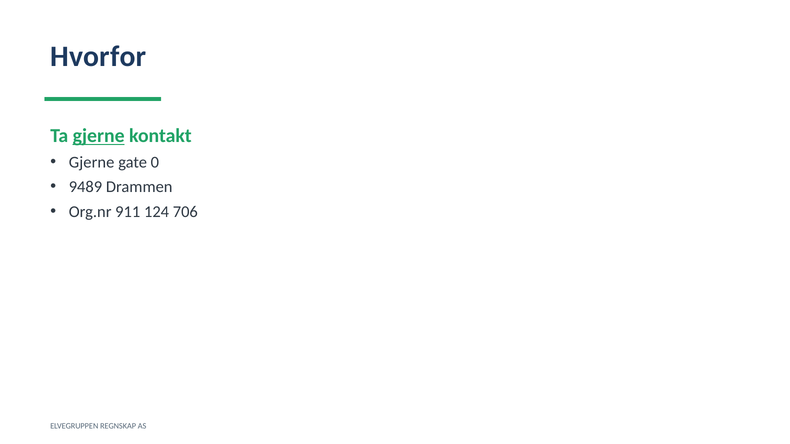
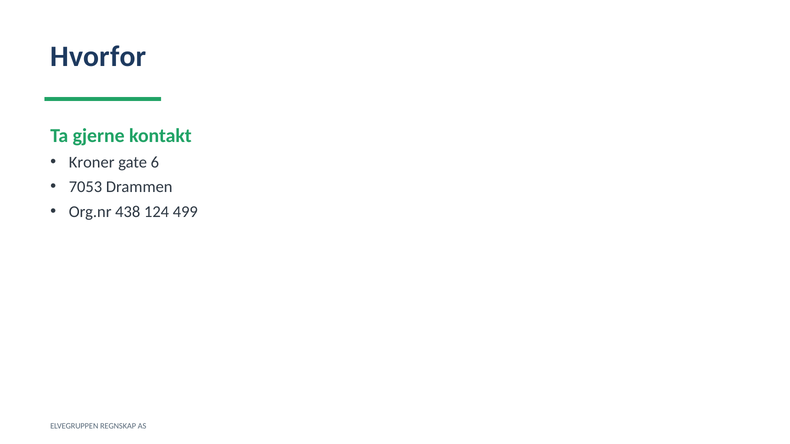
gjerne underline: present -> none (99, 136)
Gjerne: Gjerne -> Kroner (92, 162)
0: 0 -> 6 (155, 162)
9489: 9489 -> 7053 (85, 187)
911: 911 -> 438 (128, 212)
706: 706 -> 499 (185, 212)
